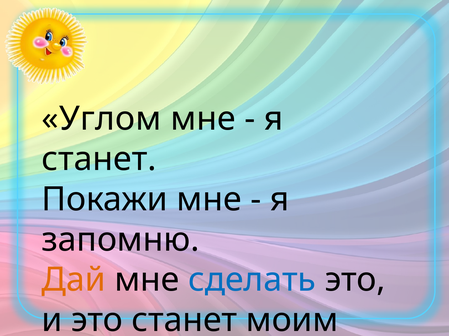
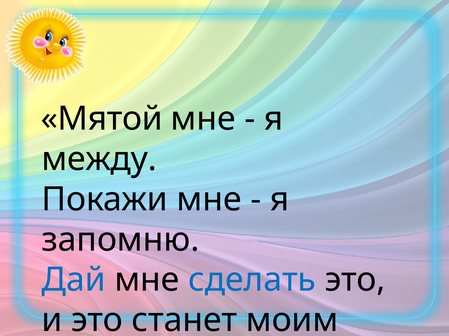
Углом: Углом -> Мятой (102, 119)
станет: станет -> между (99, 159)
Дай colour: orange -> blue (74, 281)
